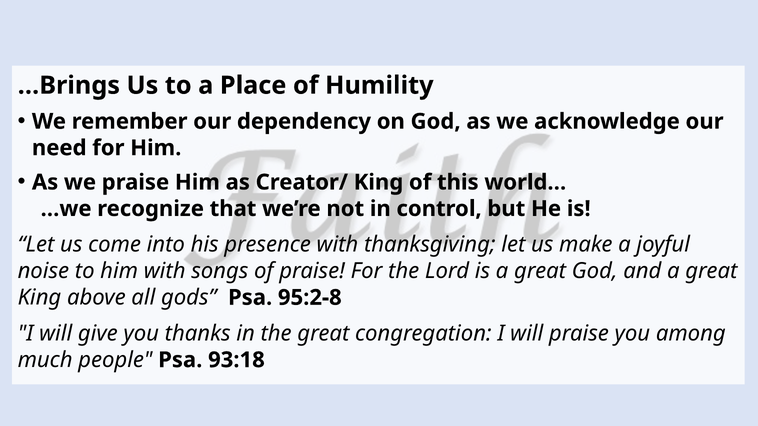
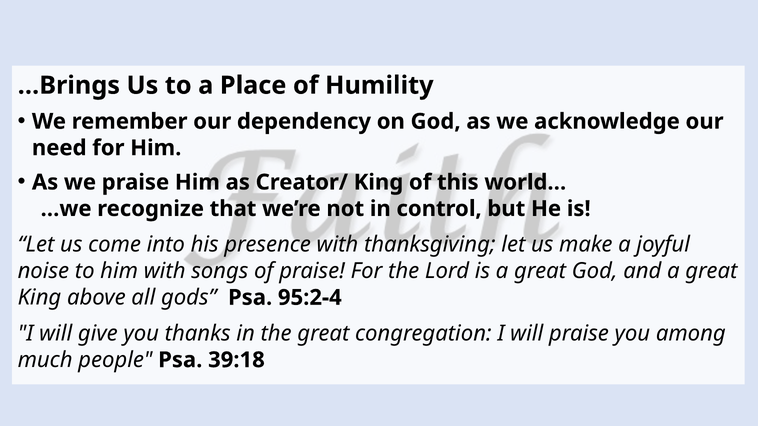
95:2-8: 95:2-8 -> 95:2-4 (310, 298)
93:18: 93:18 -> 39:18 (236, 360)
